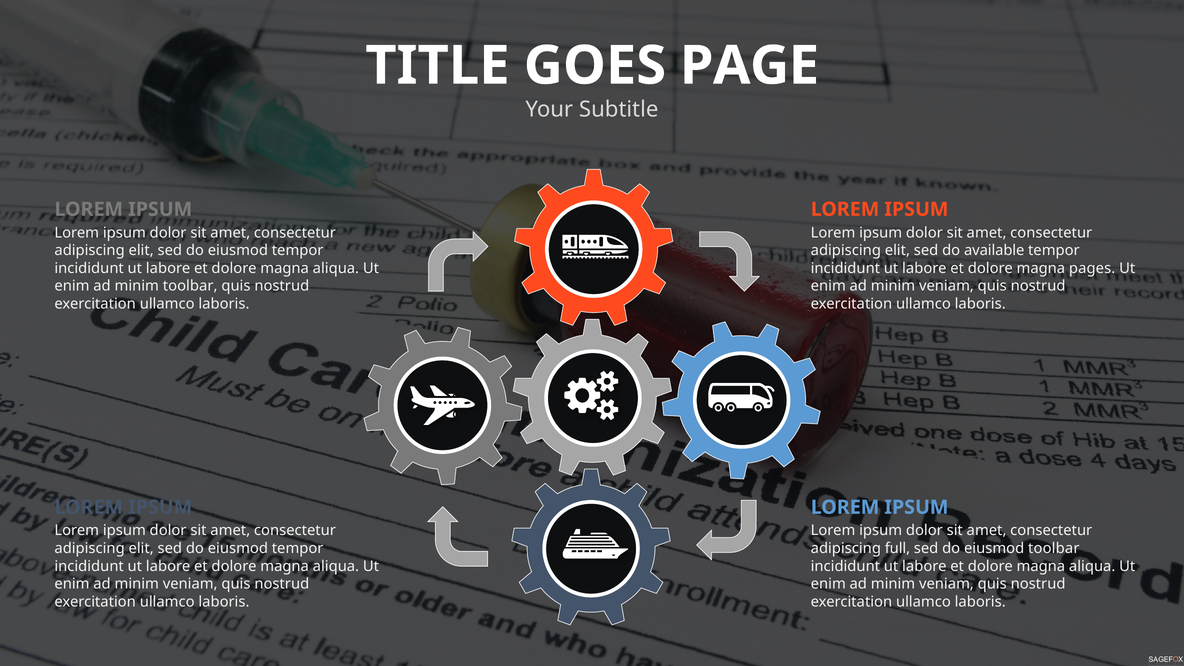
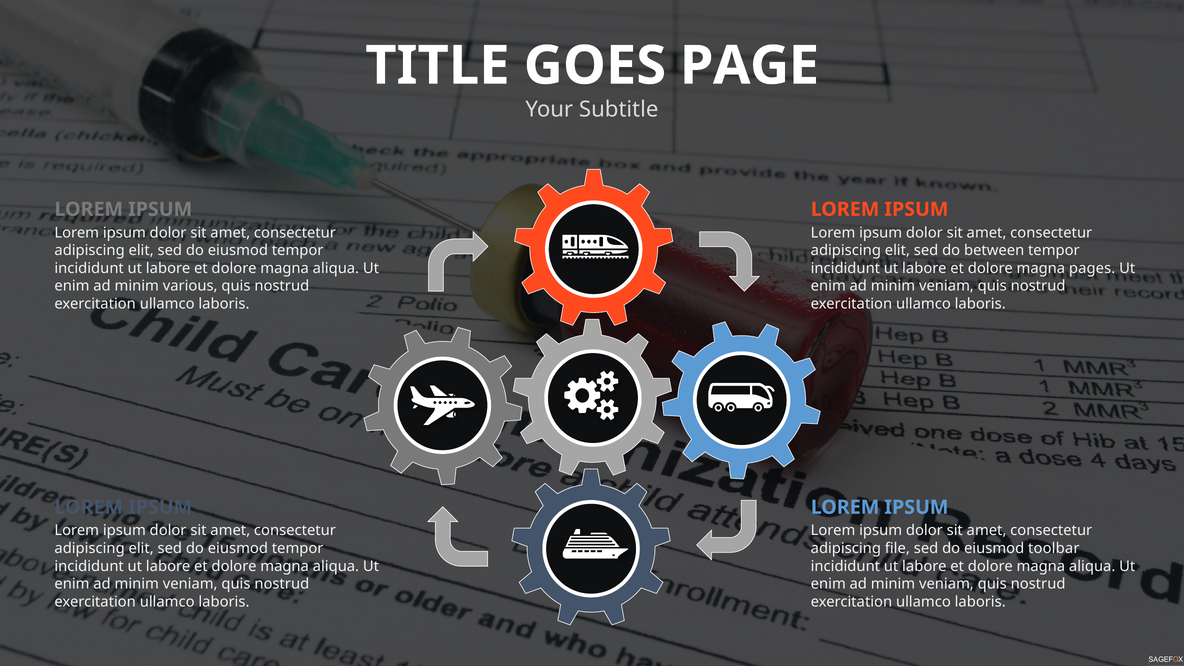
available: available -> between (994, 250)
minim toolbar: toolbar -> various (190, 286)
full: full -> file (897, 548)
